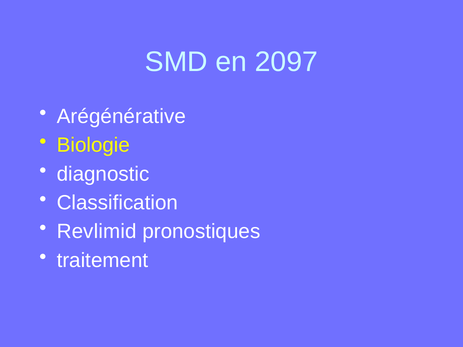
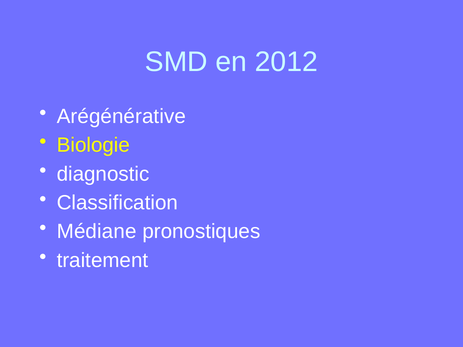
2097: 2097 -> 2012 (286, 62)
Revlimid: Revlimid -> Médiane (97, 232)
